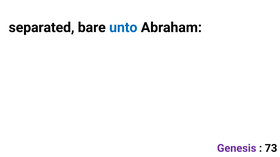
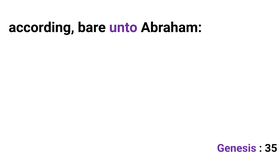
separated: separated -> according (41, 28)
unto colour: blue -> purple (123, 28)
73: 73 -> 35 (271, 149)
